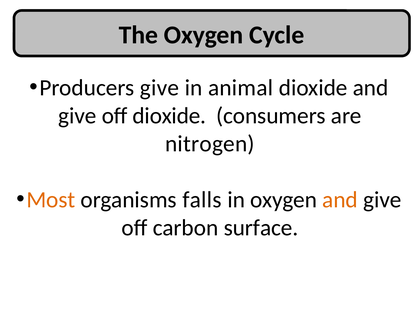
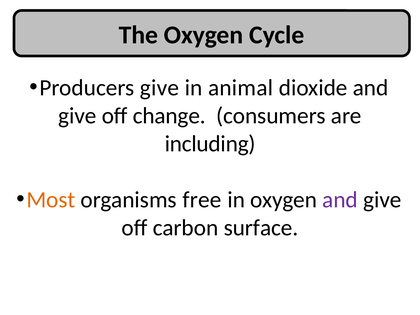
off dioxide: dioxide -> change (169, 116)
nitrogen: nitrogen -> including (210, 144)
falls: falls -> free (202, 200)
and colour: orange -> purple (340, 200)
